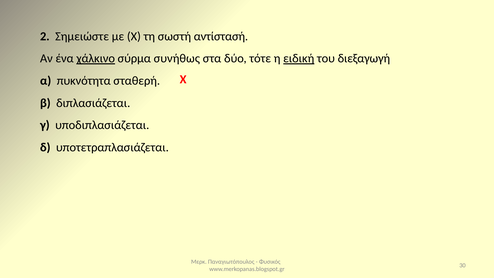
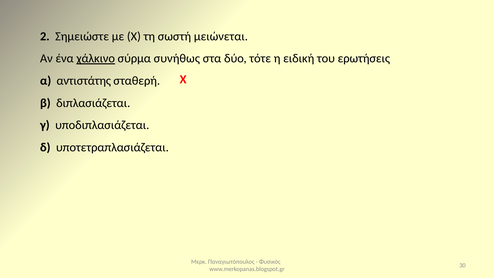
αντίστασή: αντίστασή -> μειώνεται (221, 36)
ειδική underline: present -> none (299, 58)
διεξαγωγή: διεξαγωγή -> ερωτήσεις (364, 58)
πυκνότητα: πυκνότητα -> αντιστάτης (84, 81)
